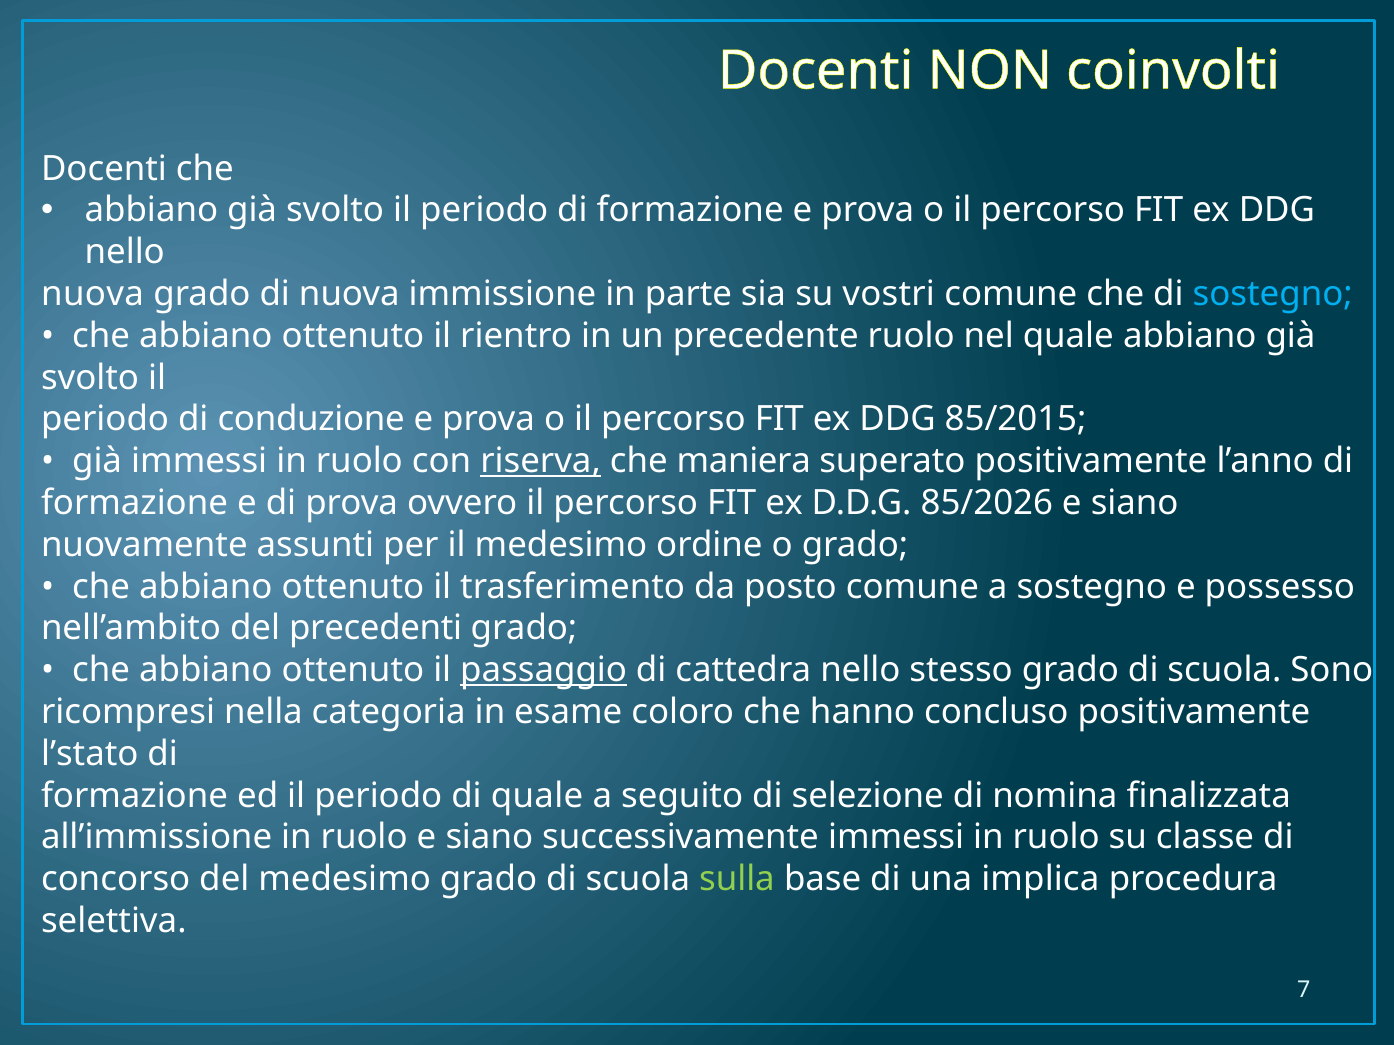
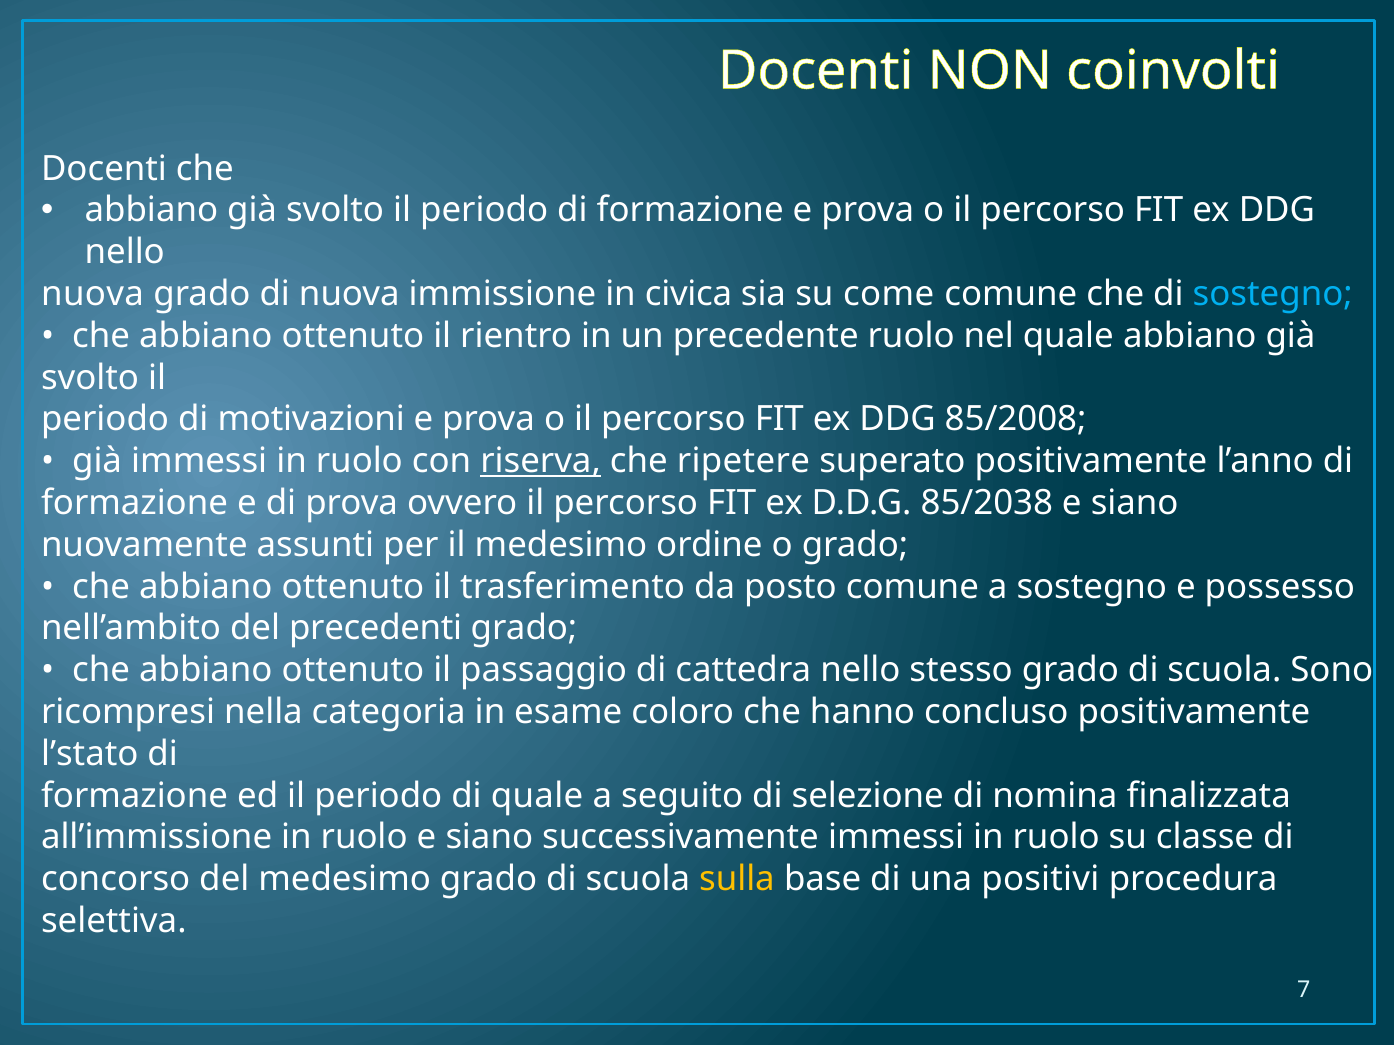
parte: parte -> civica (689, 294)
vostri: vostri -> come (889, 294)
conduzione: conduzione -> motivazioni (311, 420)
85/2015: 85/2015 -> 85/2008 (1016, 420)
maniera: maniera -> ripetere (743, 461)
85/2026: 85/2026 -> 85/2038 (987, 503)
passaggio underline: present -> none (544, 671)
sulla colour: light green -> yellow (737, 880)
implica: implica -> positivi (1040, 880)
